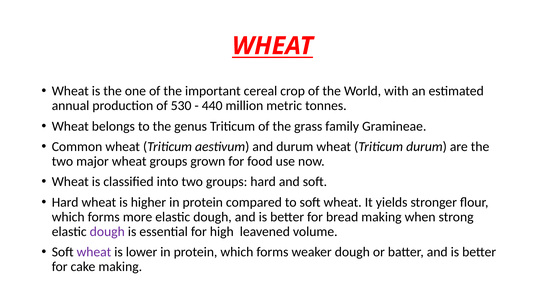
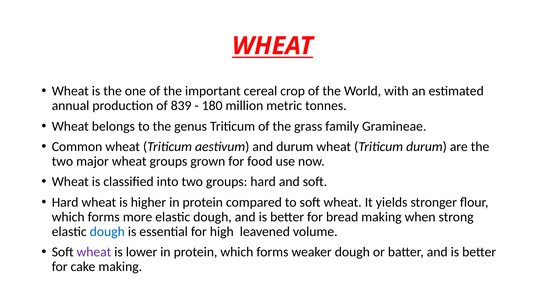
530: 530 -> 839 (181, 106)
440: 440 -> 180 (212, 106)
dough colour: purple -> blue (107, 231)
